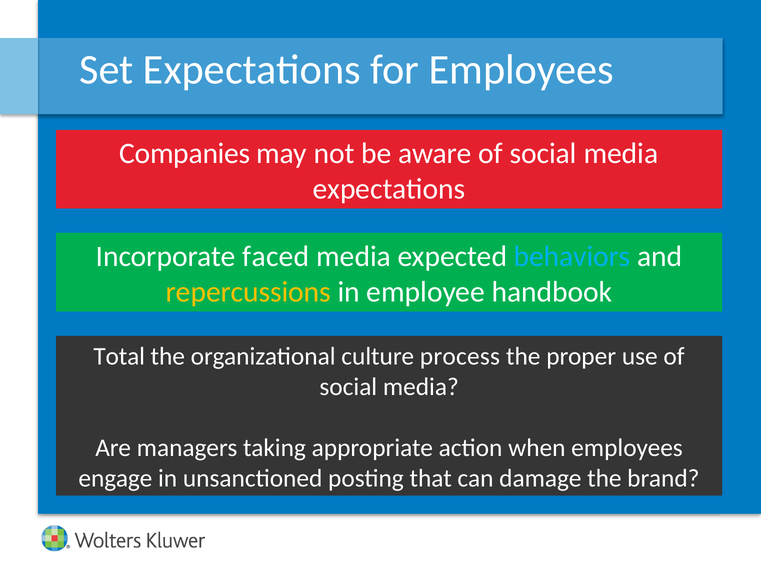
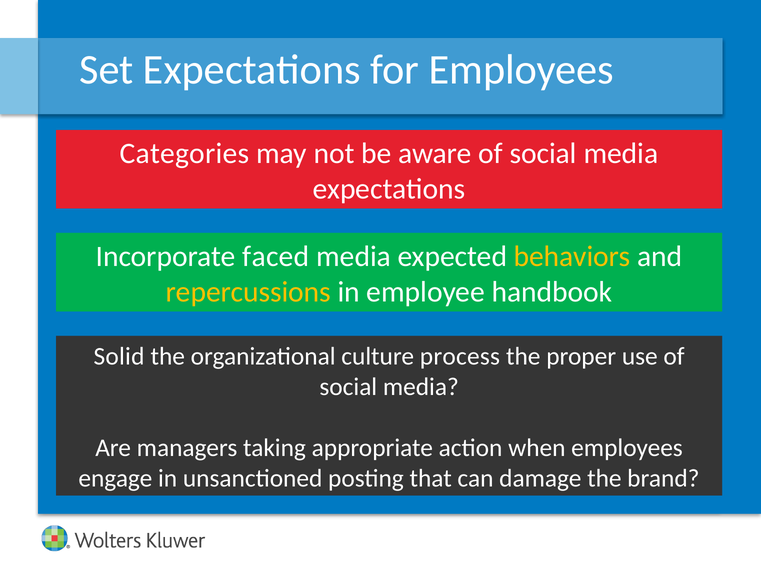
Companies: Companies -> Categories (185, 153)
behaviors colour: light blue -> yellow (572, 256)
Total: Total -> Solid (119, 356)
